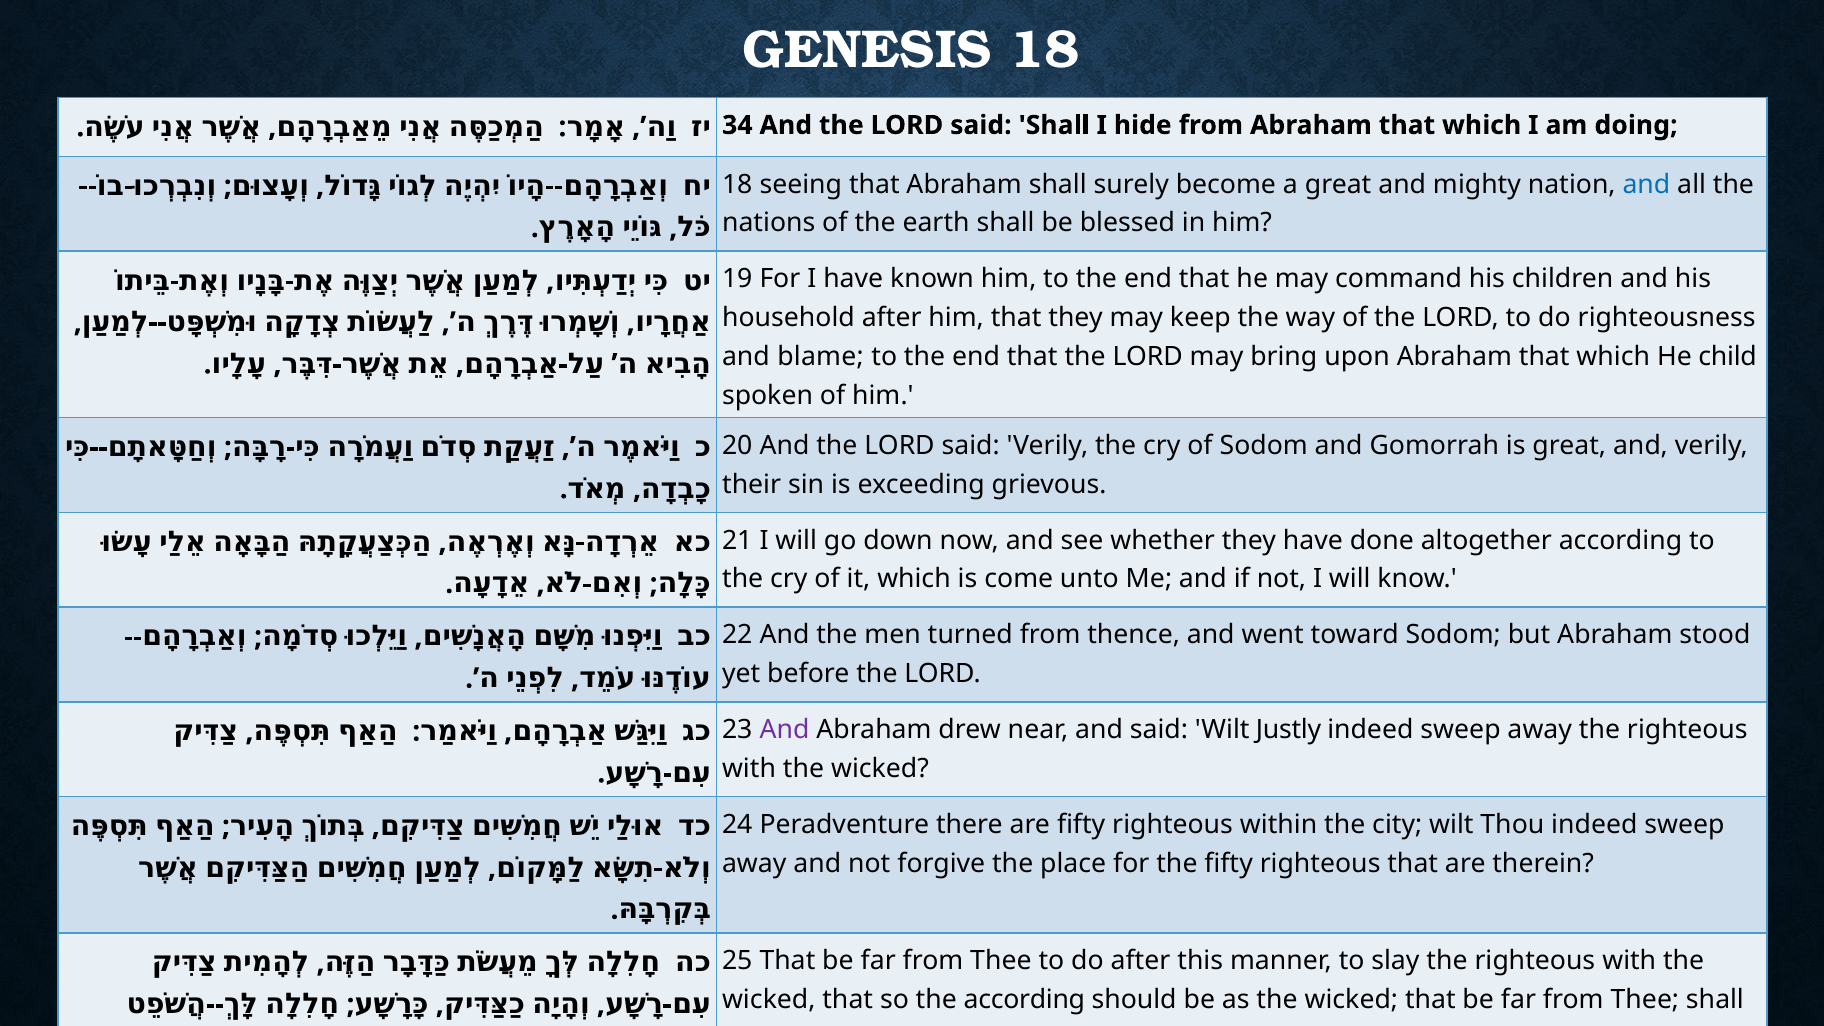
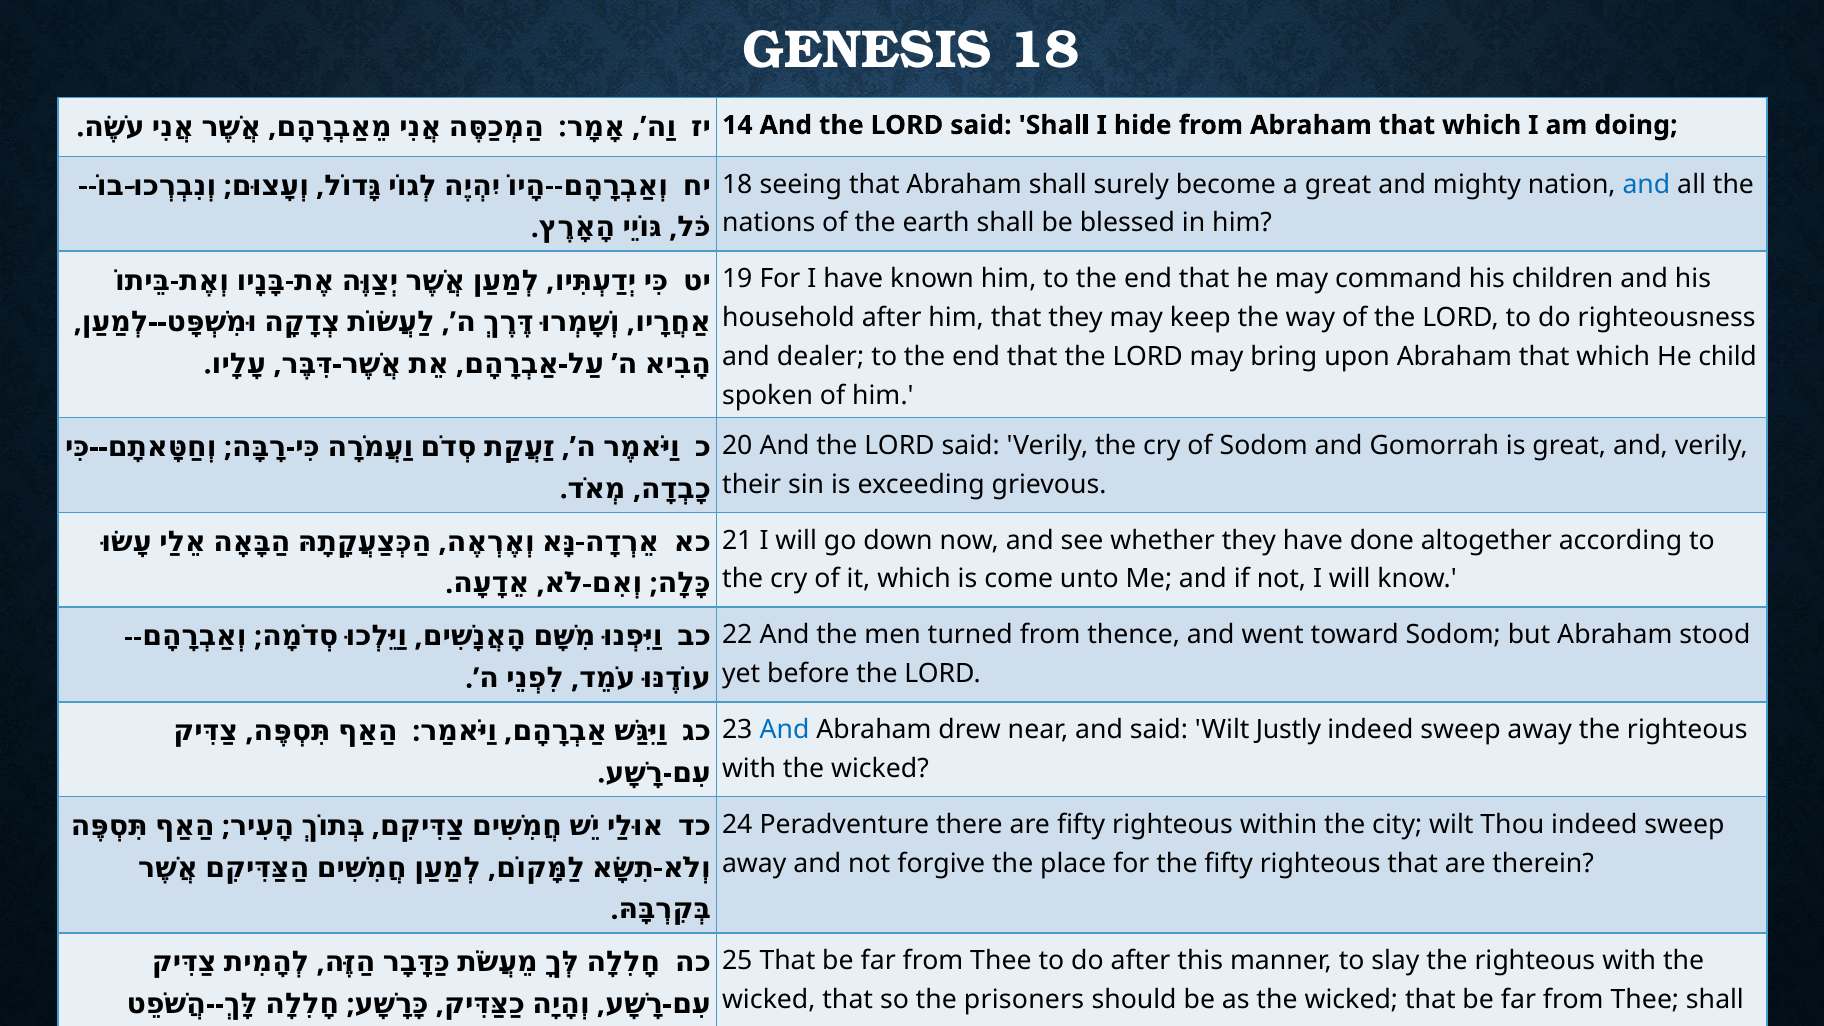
34: 34 -> 14 (737, 125)
blame: blame -> dealer (821, 357)
And colour: purple -> blue (784, 730)
the according: according -> prisoners (1024, 1000)
